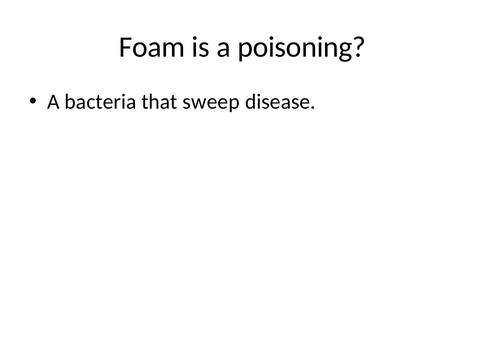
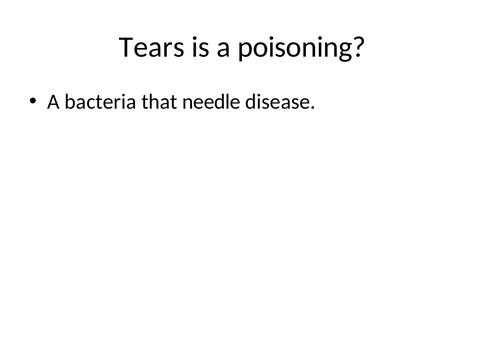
Foam: Foam -> Tears (152, 47)
sweep: sweep -> needle (211, 102)
